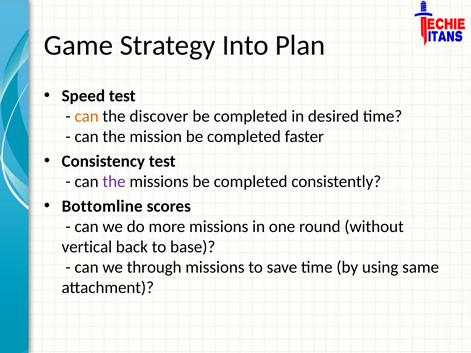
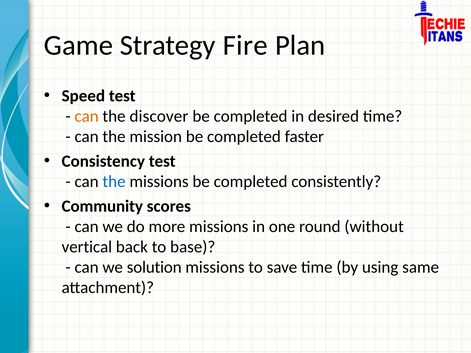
Into: Into -> Fire (245, 45)
the colour: purple -> blue (114, 182)
Bottomline: Bottomline -> Community (102, 206)
through: through -> solution (154, 268)
